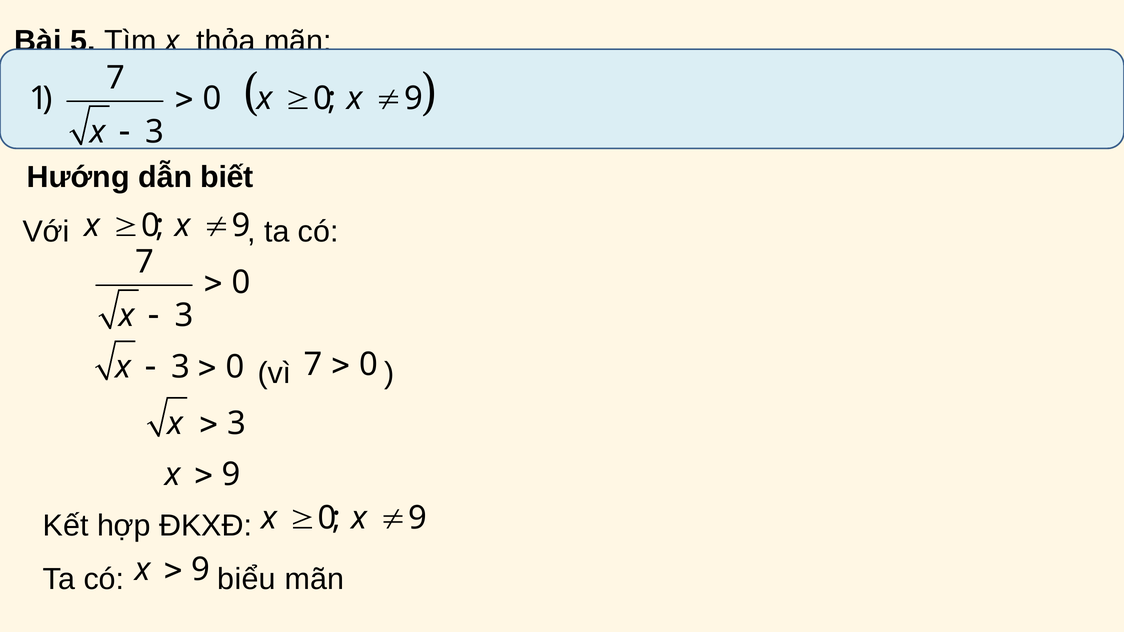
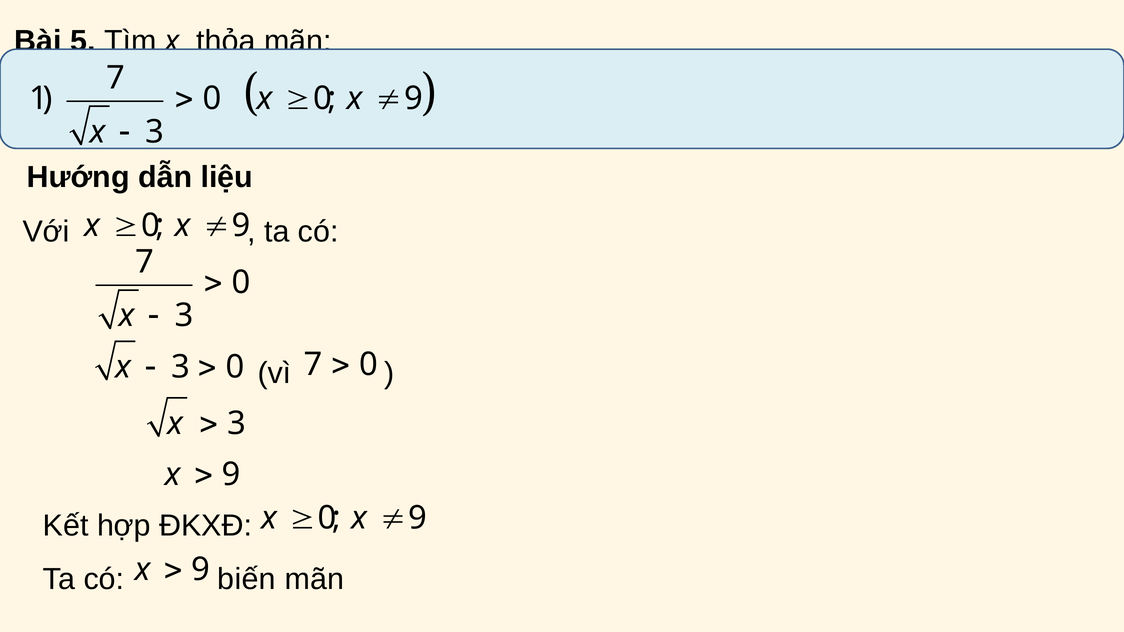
biết: biết -> liệu (227, 177)
biểu: biểu -> biến (247, 580)
